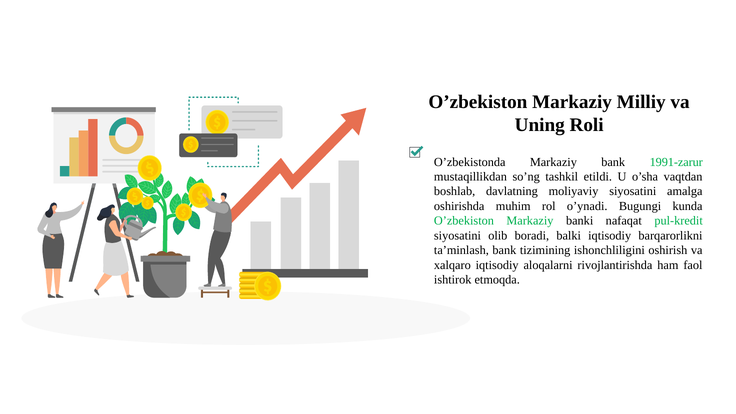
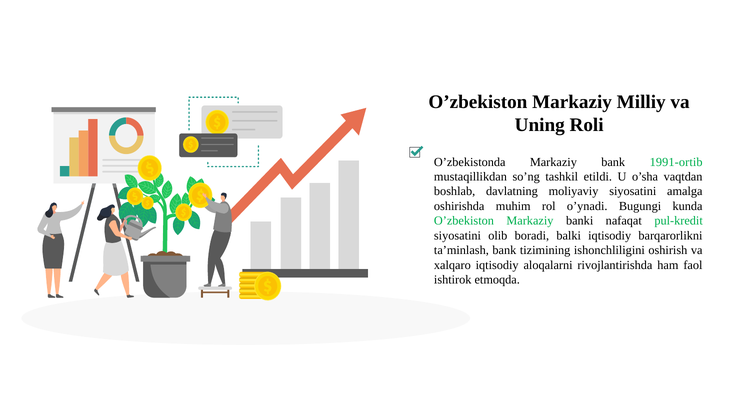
1991-zarur: 1991-zarur -> 1991-ortib (676, 162)
